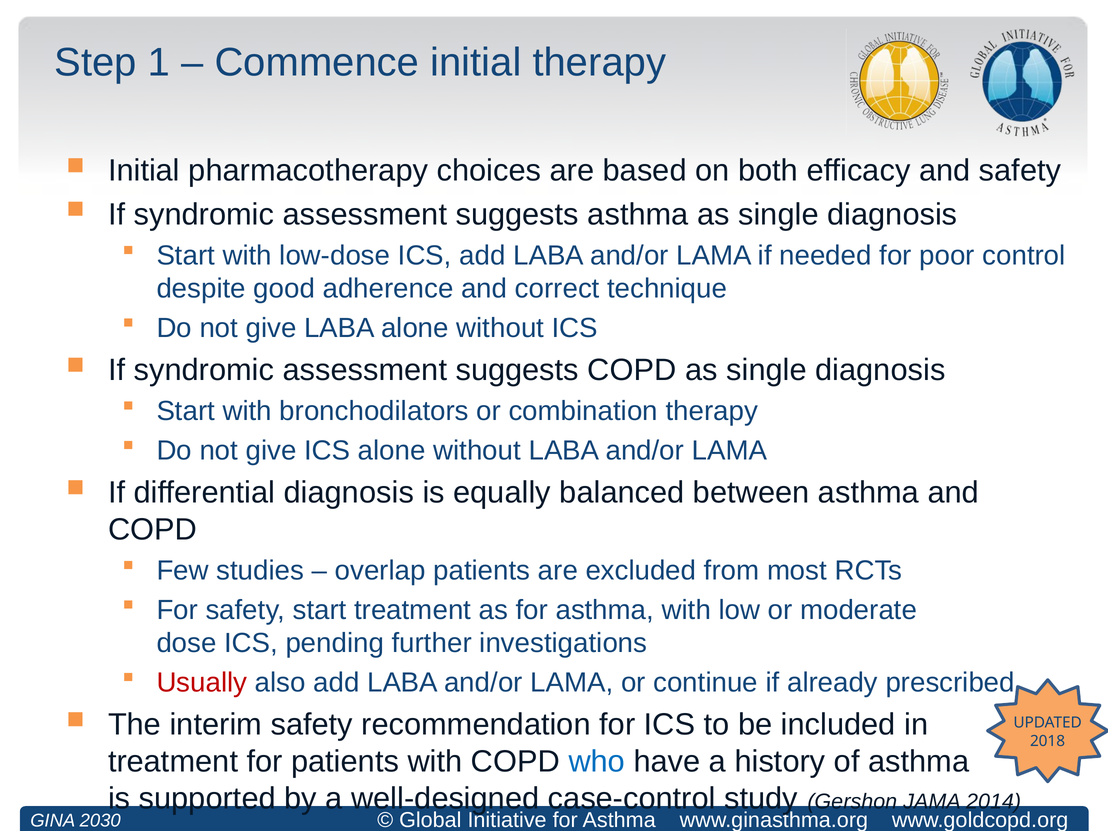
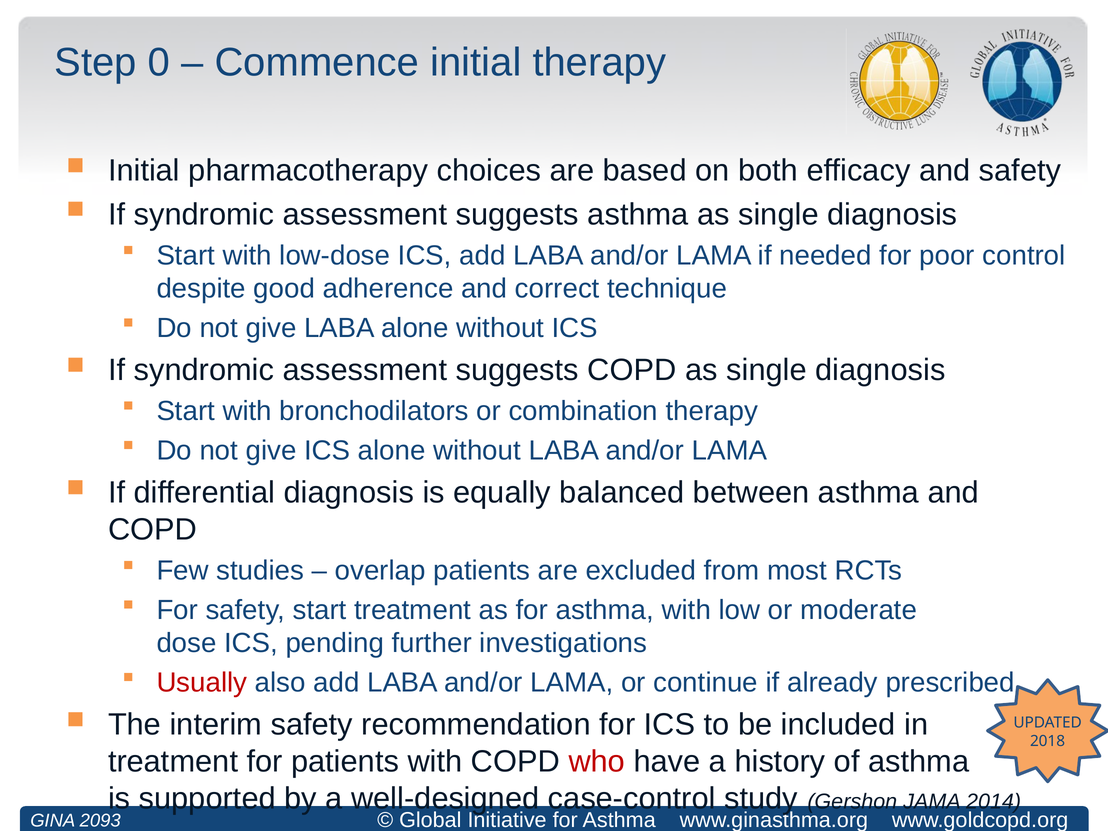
1: 1 -> 0 (159, 63)
who colour: blue -> red (597, 762)
2030: 2030 -> 2093 (100, 821)
